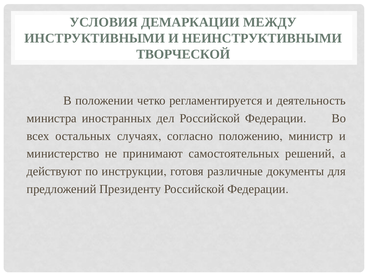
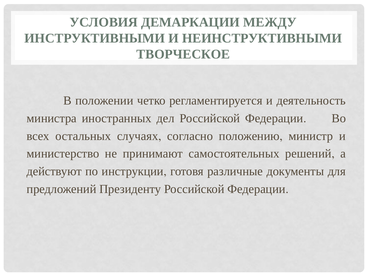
ТВОРЧЕСКОЙ: ТВОРЧЕСКОЙ -> ТВОРЧЕСКОЕ (183, 54)
